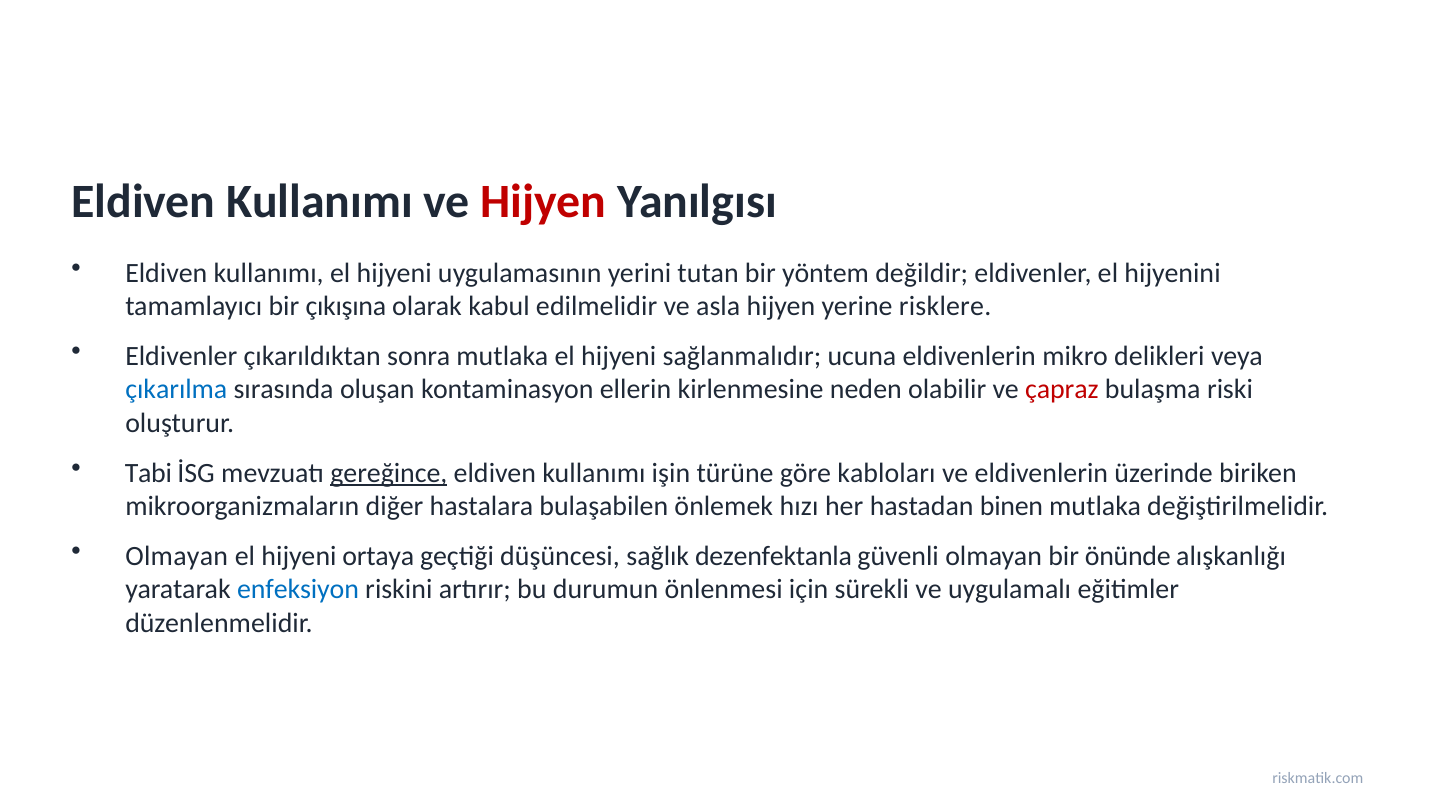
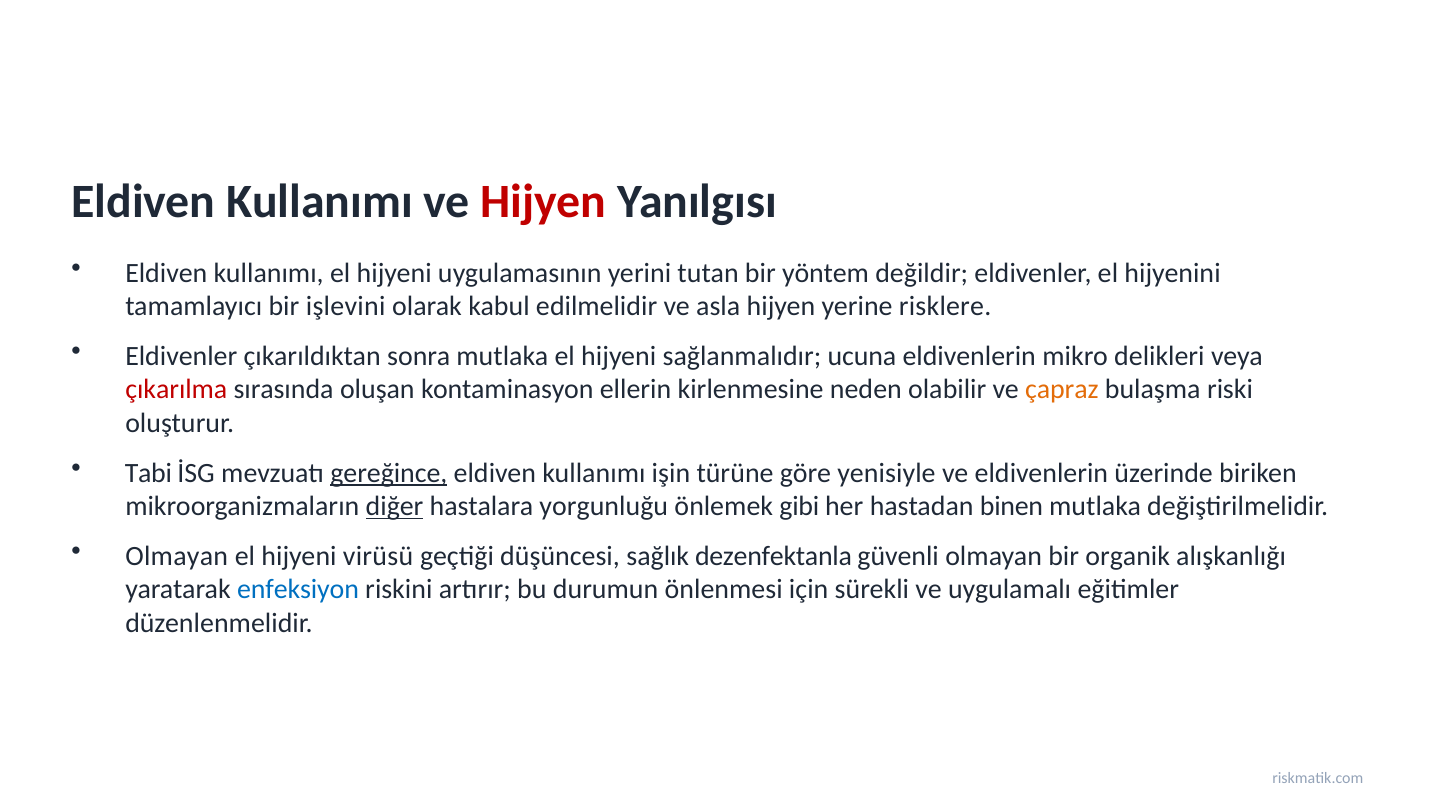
çıkışına: çıkışına -> işlevini (346, 307)
çıkarılma colour: blue -> red (176, 390)
çapraz colour: red -> orange (1062, 390)
kabloları: kabloları -> yenisiyle (886, 473)
diğer underline: none -> present (395, 506)
bulaşabilen: bulaşabilen -> yorgunluğu (604, 506)
hızı: hızı -> gibi (799, 506)
ortaya: ortaya -> virüsü (378, 556)
önünde: önünde -> organik (1128, 556)
